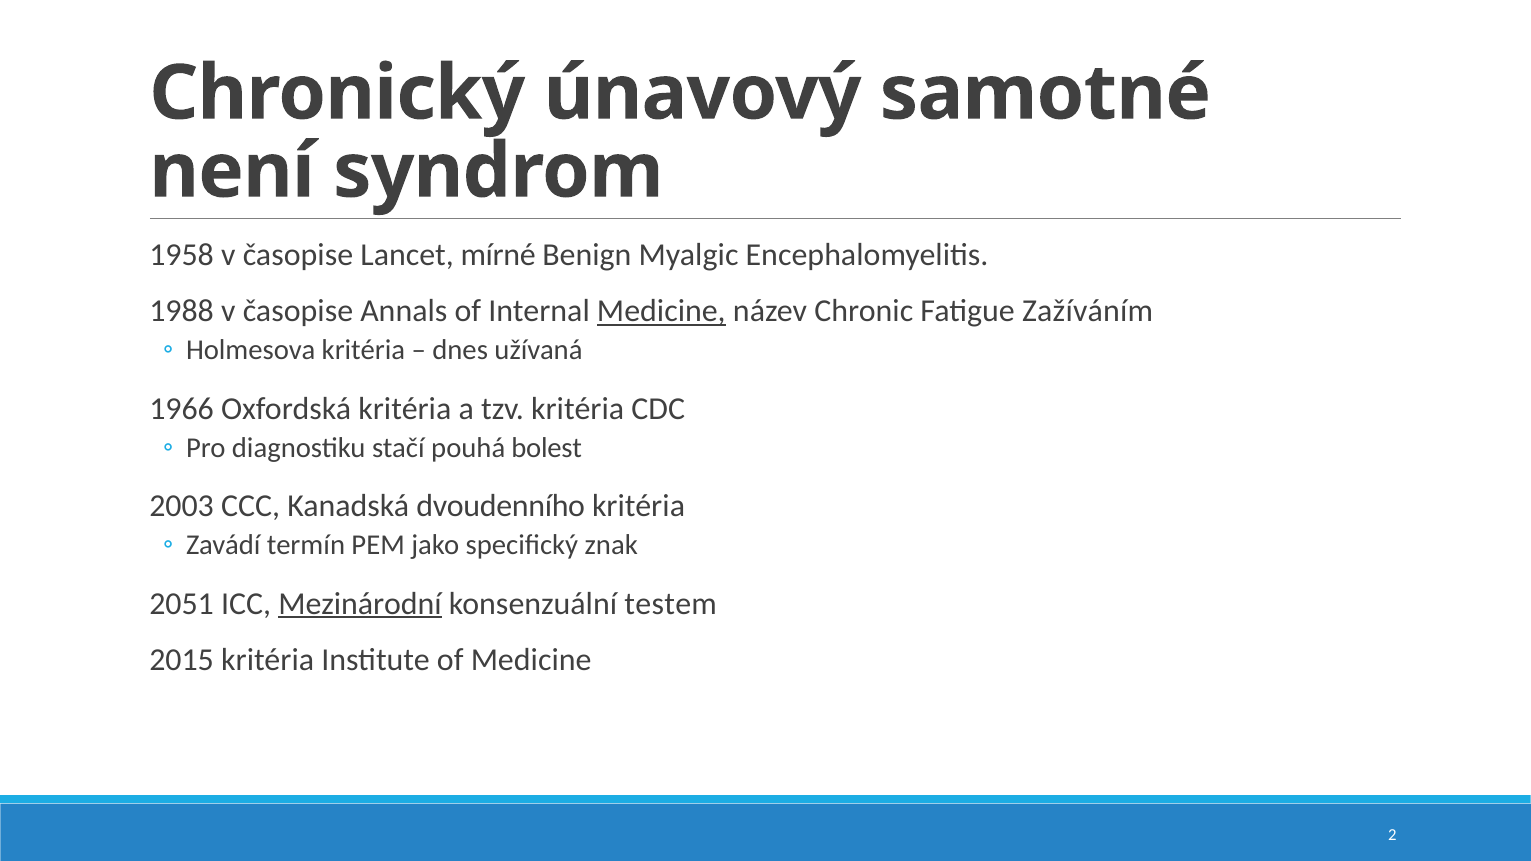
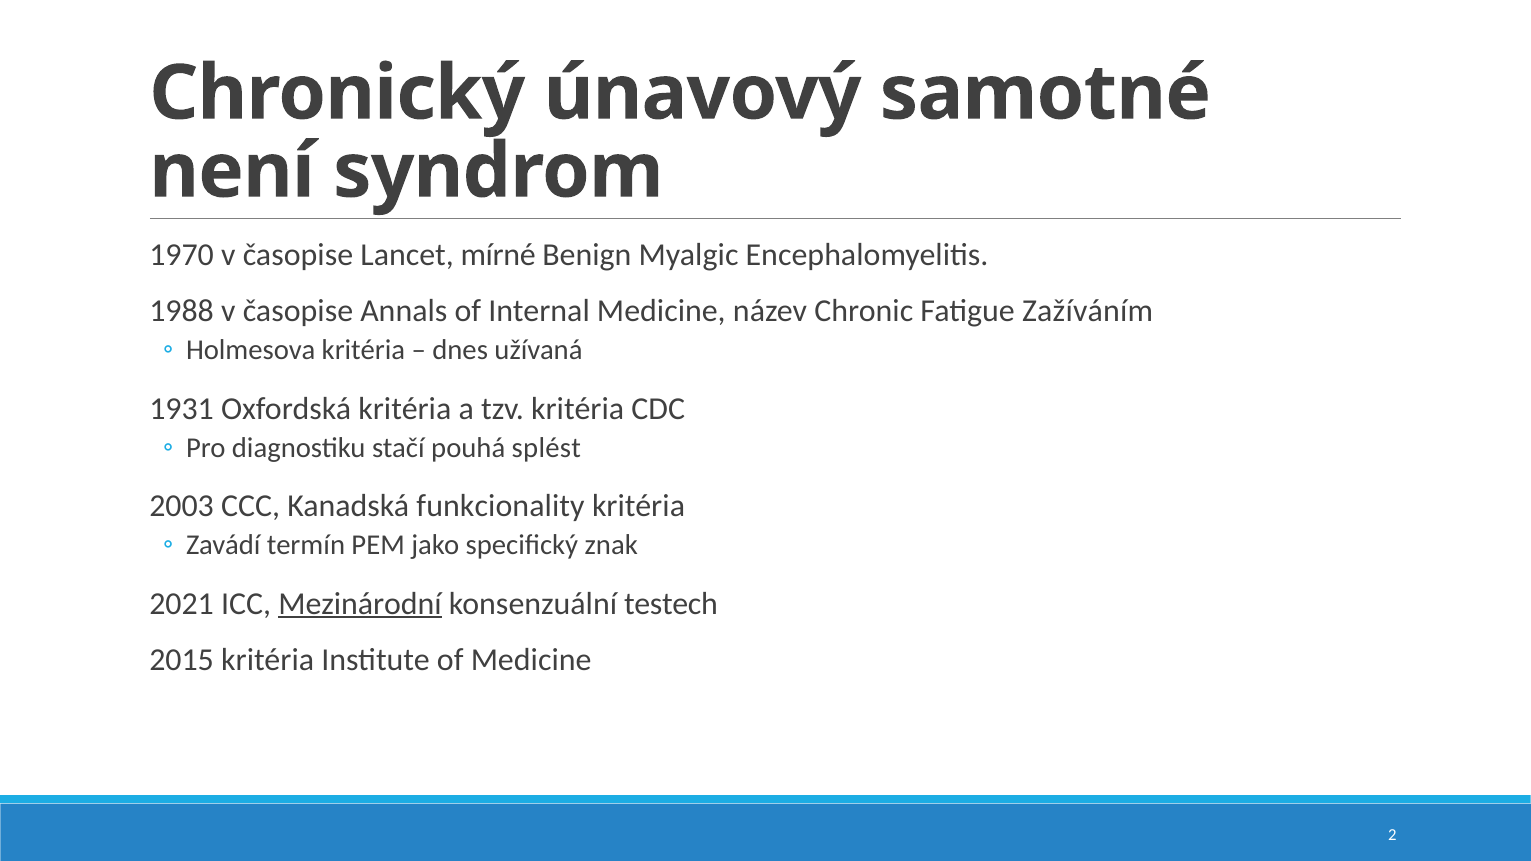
1958: 1958 -> 1970 (182, 255)
Medicine underline: present -> none (661, 311)
1966: 1966 -> 1931 (182, 409)
bolest: bolest -> splést (546, 448)
dvoudenního: dvoudenního -> funkcionality (501, 506)
2051: 2051 -> 2021 (182, 604)
testem: testem -> testech (671, 604)
